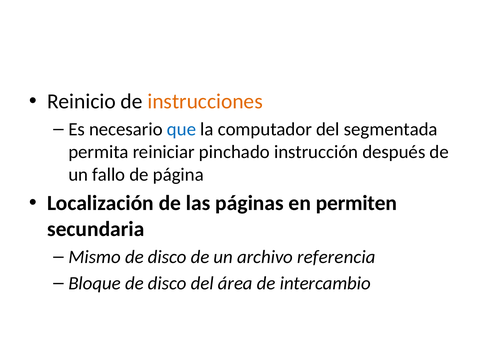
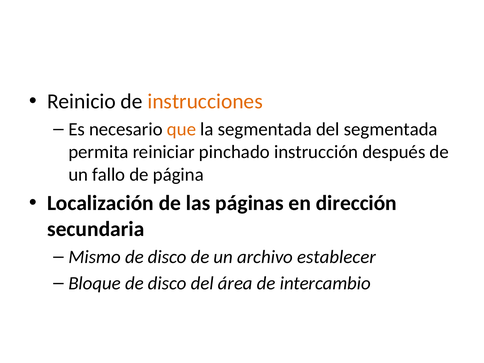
que colour: blue -> orange (181, 129)
la computador: computador -> segmentada (265, 129)
permiten: permiten -> dirección (356, 203)
referencia: referencia -> establecer (337, 257)
